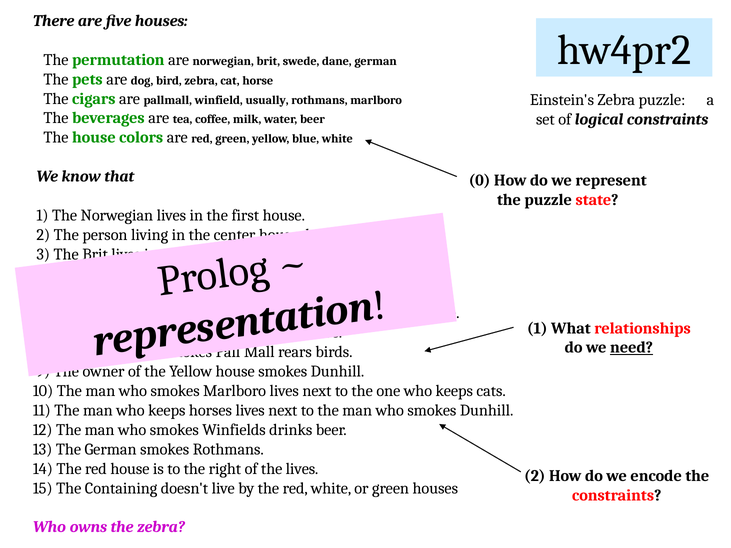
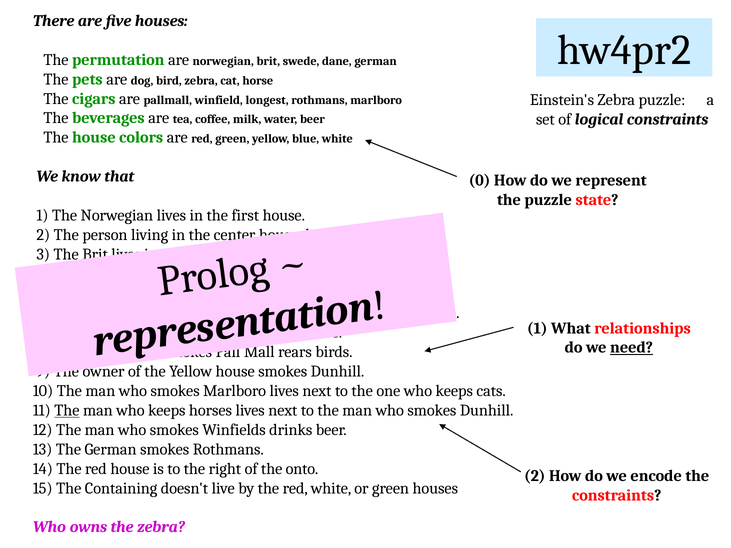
usually: usually -> longest (267, 100)
The underline: none -> present (67, 410)
the lives: lives -> onto (302, 469)
